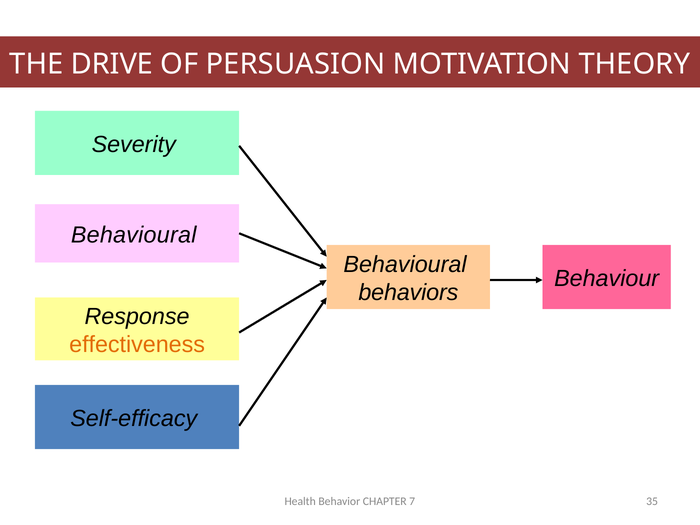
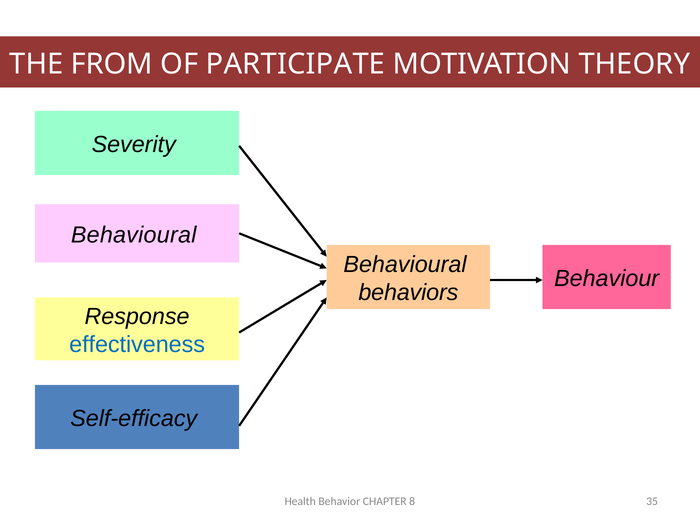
DRIVE: DRIVE -> FROM (112, 64)
PERSUASION: PERSUASION -> PARTICIPATE (295, 64)
effectiveness colour: orange -> blue (137, 345)
7: 7 -> 8 (412, 501)
